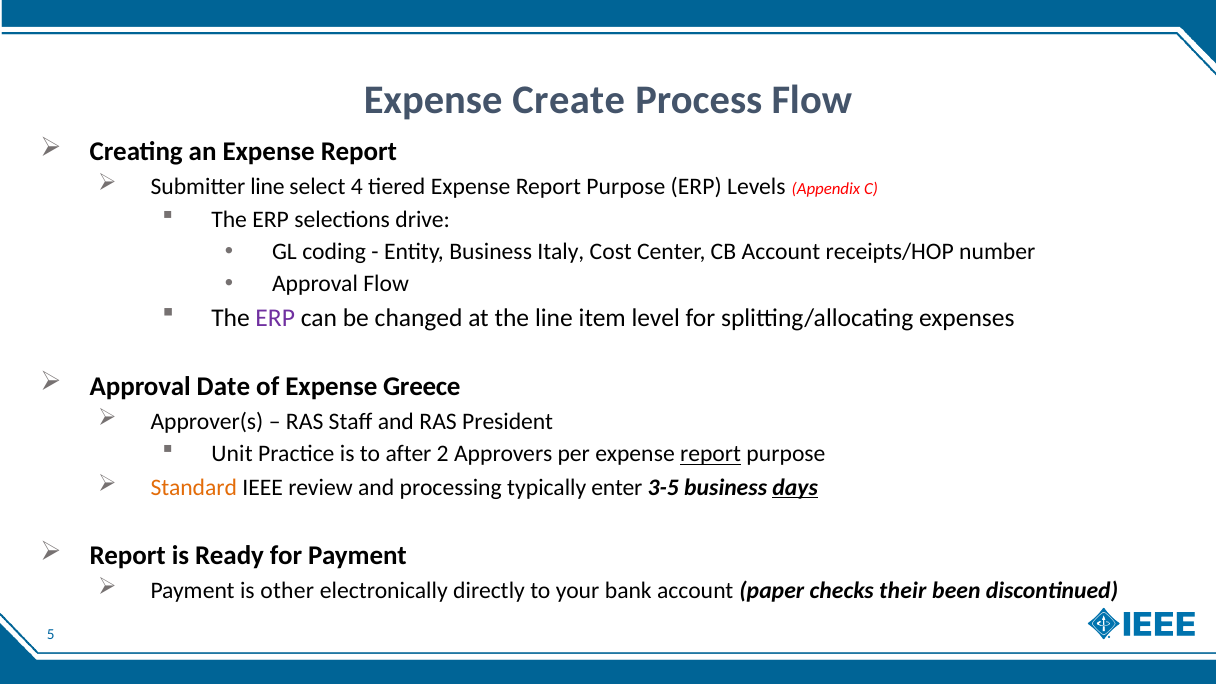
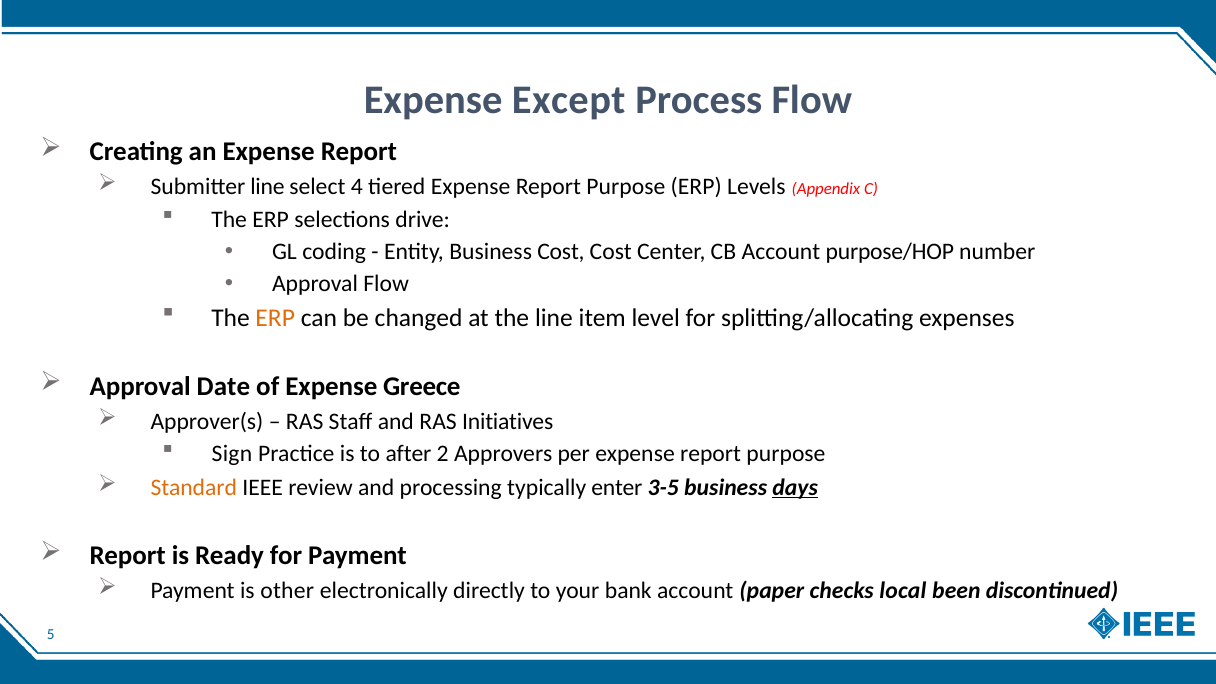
Create: Create -> Except (569, 100)
Business Italy: Italy -> Cost (561, 252)
receipts/HOP: receipts/HOP -> purpose/HOP (890, 252)
ERP colour: purple -> orange (275, 318)
President: President -> Initiatives (508, 422)
Unit: Unit -> Sign (232, 454)
report underline: present -> none (711, 454)
their: their -> local (903, 591)
